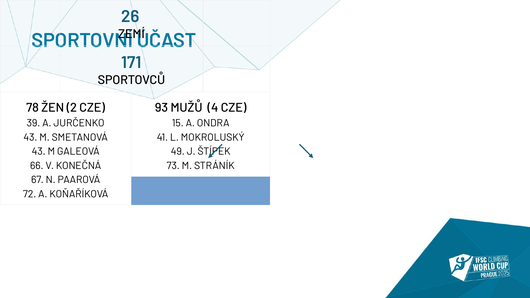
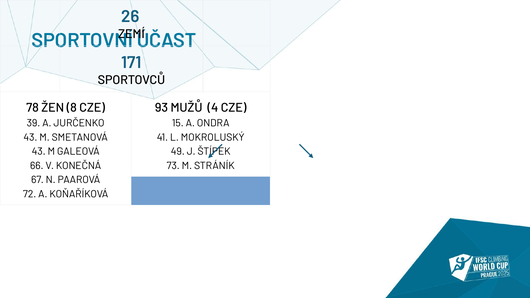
2: 2 -> 8 (72, 108)
